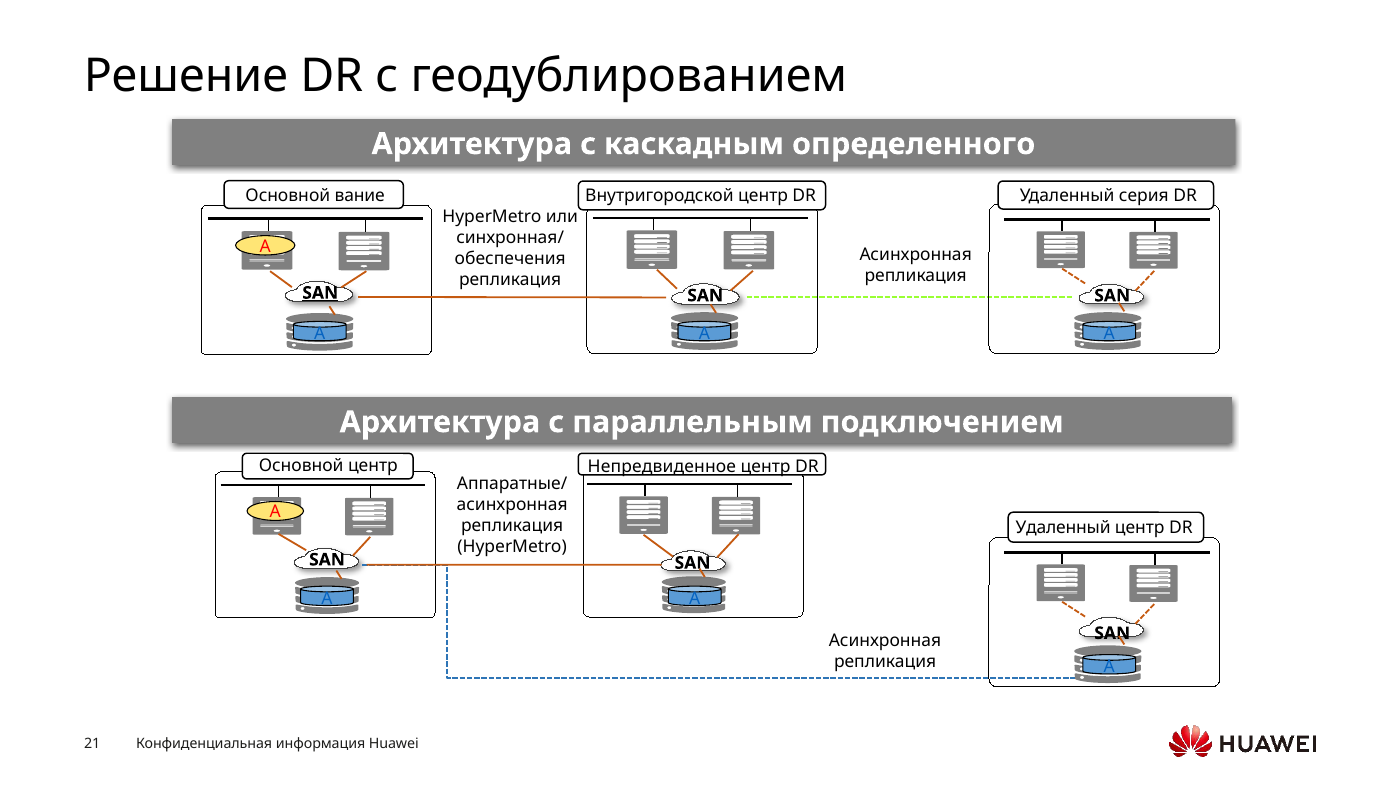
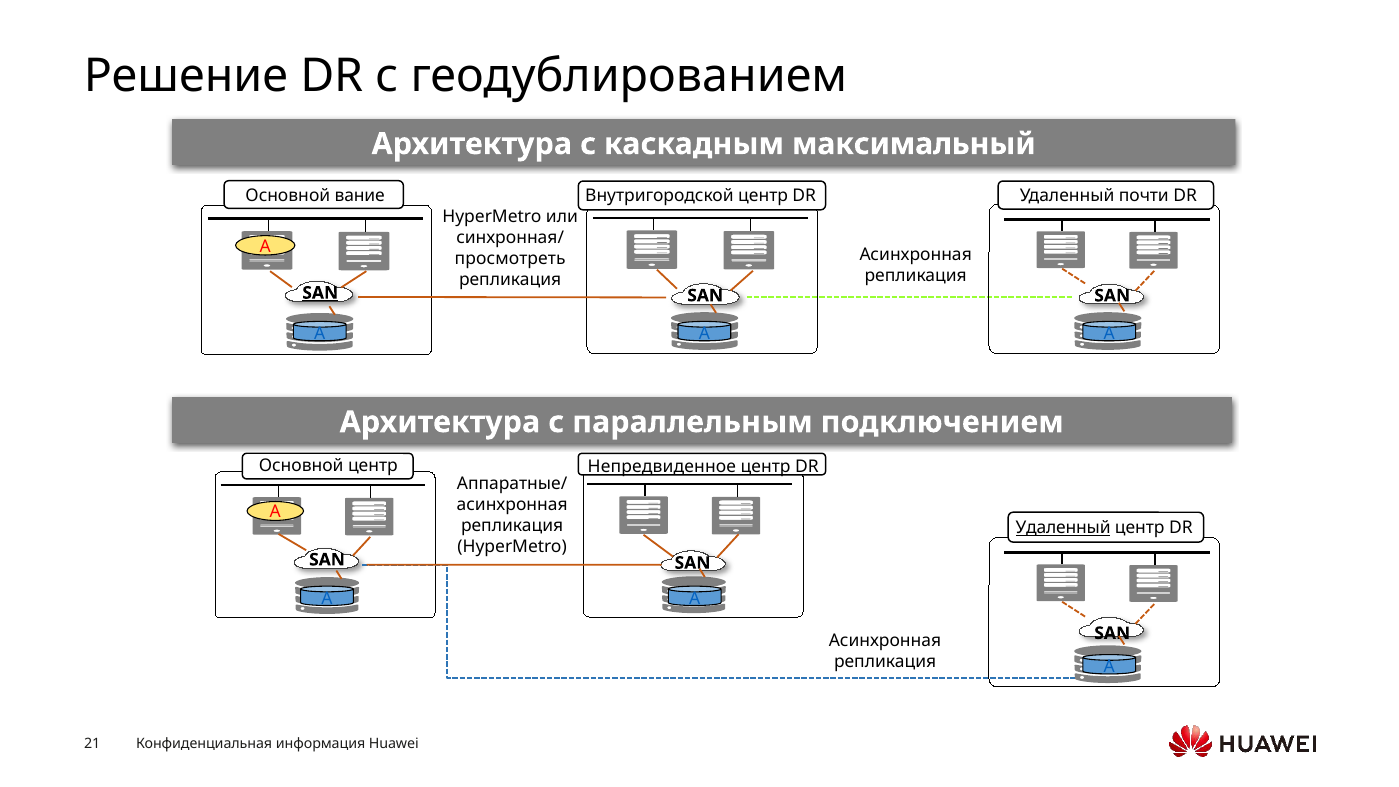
определенного: определенного -> максимальный (914, 144)
серия: серия -> почти (1144, 196)
обеспечения: обеспечения -> просмотреть (510, 258)
Удаленный underline: none -> present (1063, 528)
